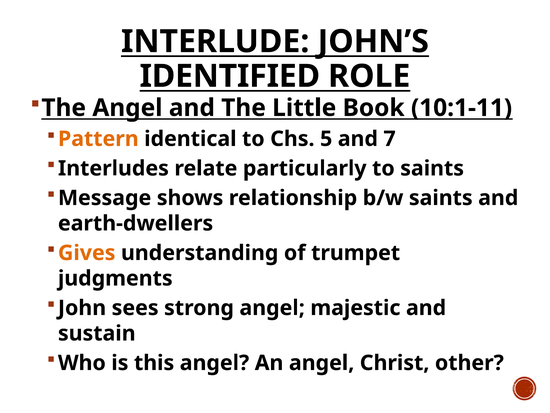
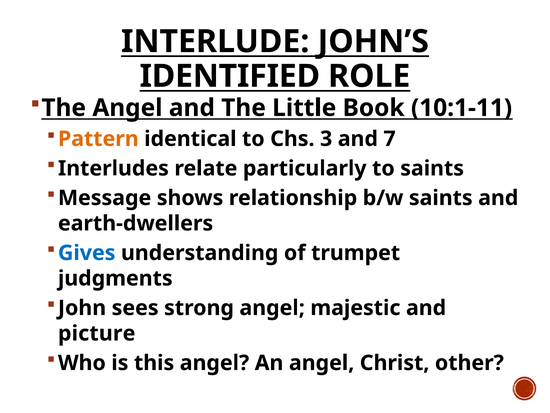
5: 5 -> 3 (326, 139)
Gives colour: orange -> blue (87, 253)
sustain: sustain -> picture (97, 333)
